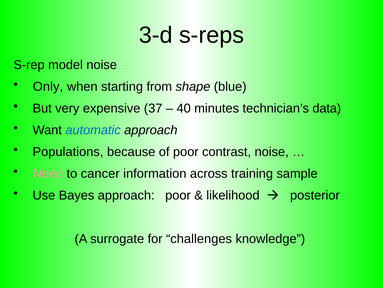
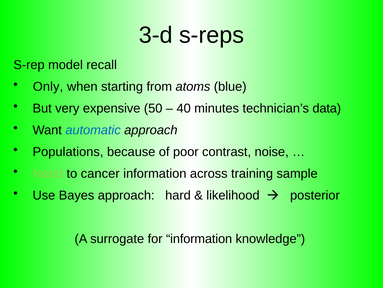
model noise: noise -> recall (102, 65)
shape: shape -> atoms (193, 86)
37: 37 -> 50 (153, 108)
Need colour: pink -> light green (48, 173)
approach poor: poor -> hard (178, 195)
for challenges: challenges -> information (199, 238)
